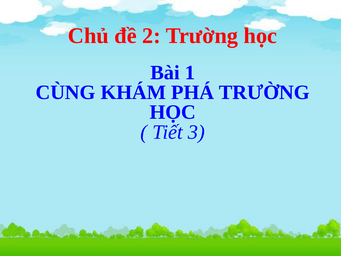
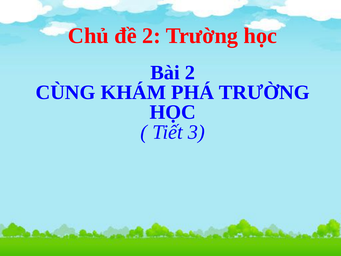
Bài 1: 1 -> 2 (190, 73)
